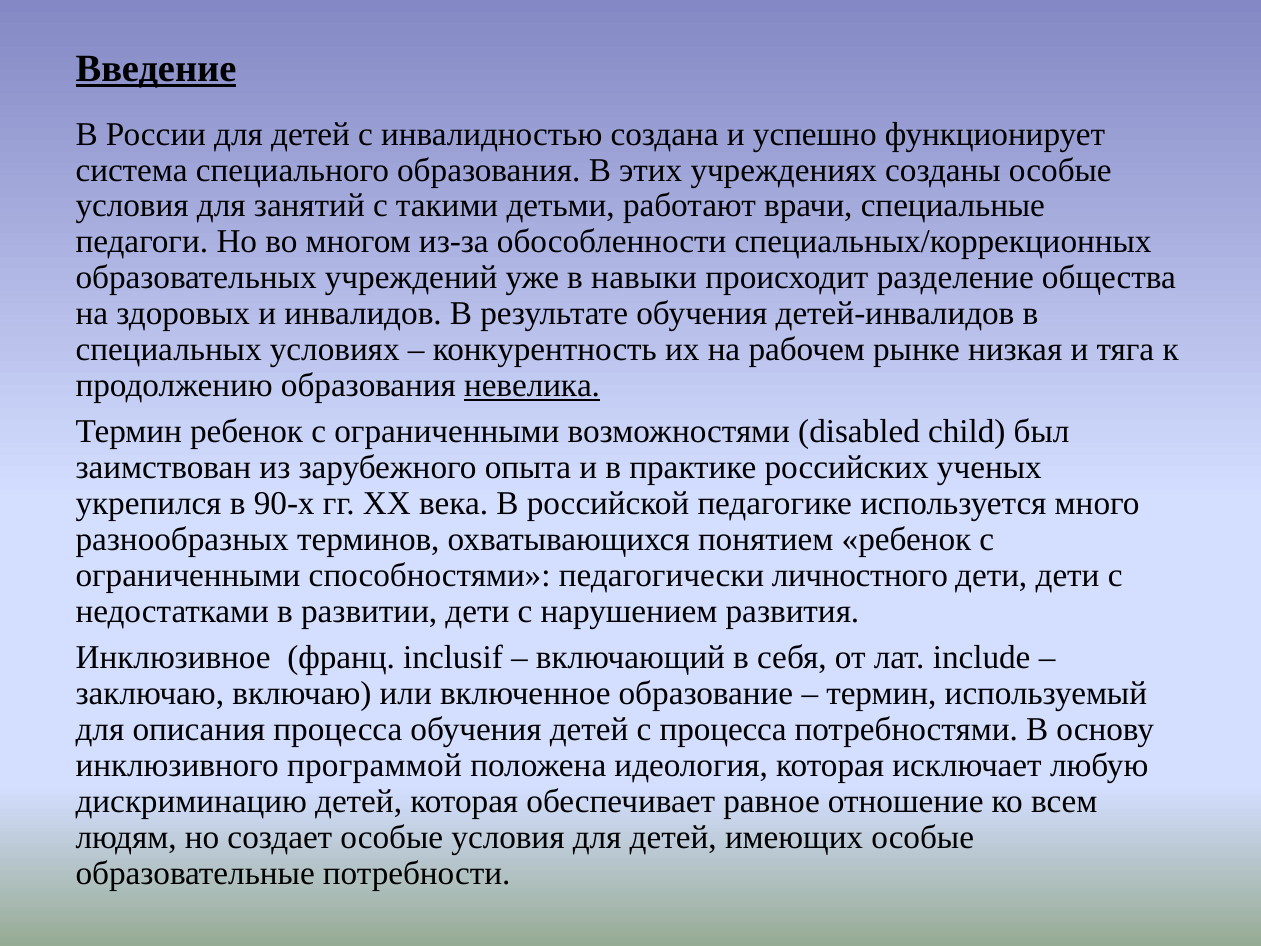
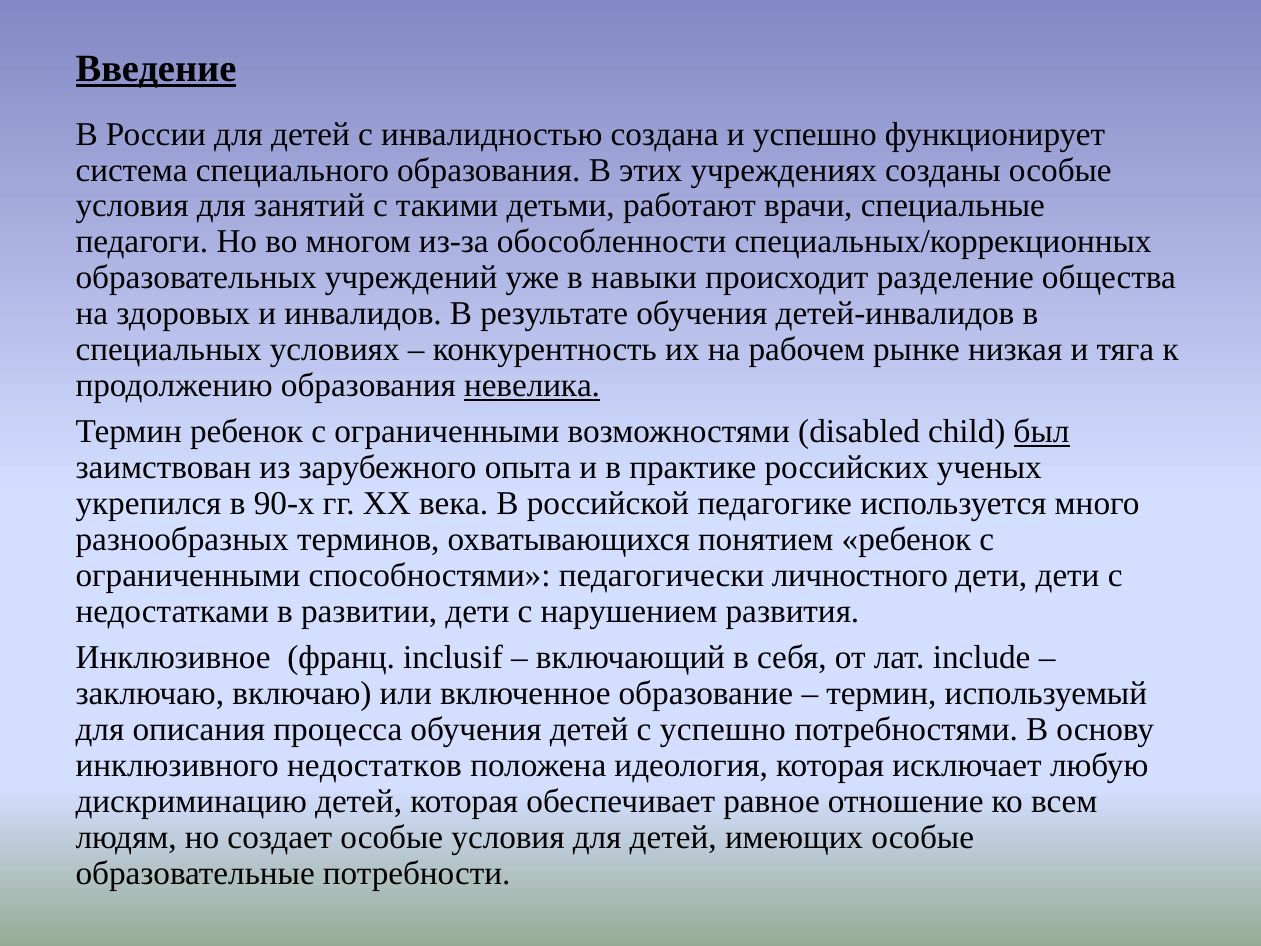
был underline: none -> present (1042, 432)
с процесса: процесса -> успешно (723, 729)
программой: программой -> недостатков (374, 765)
